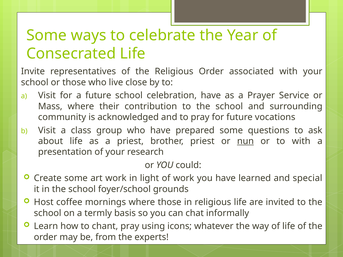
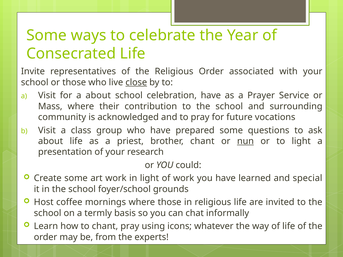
close underline: none -> present (136, 82)
a future: future -> about (98, 96)
brother priest: priest -> chant (202, 141)
to with: with -> light (301, 141)
